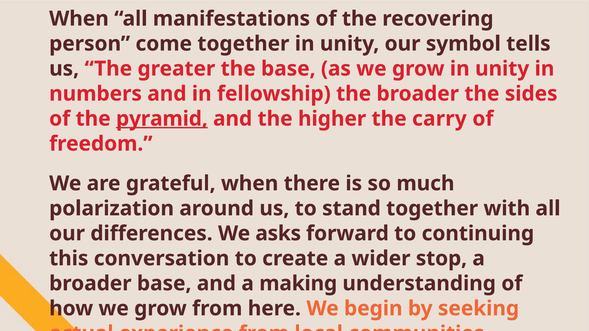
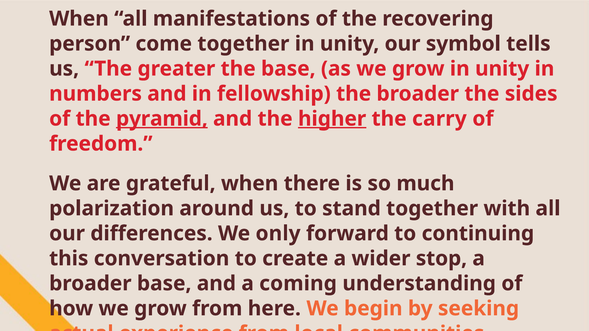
higher underline: none -> present (332, 119)
asks: asks -> only (278, 234)
making: making -> coming (298, 284)
